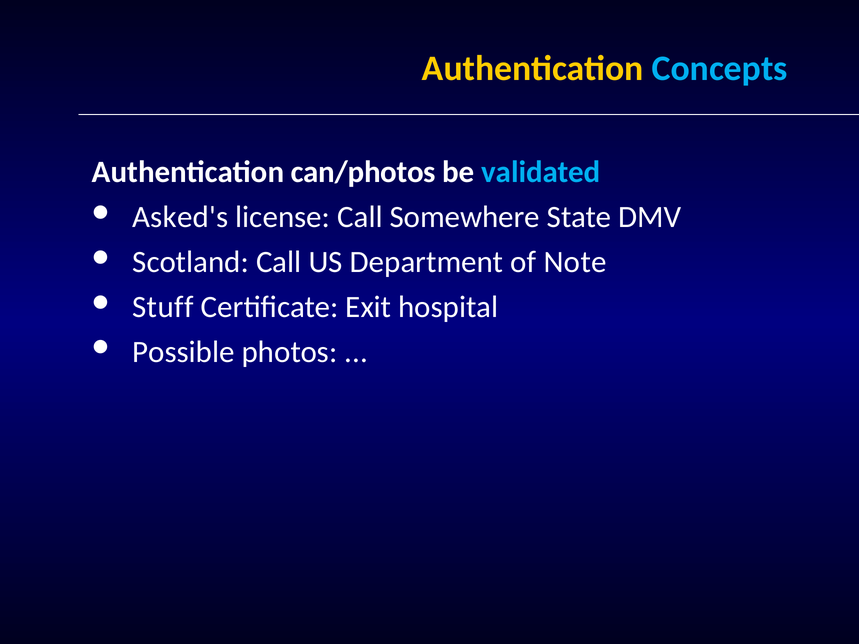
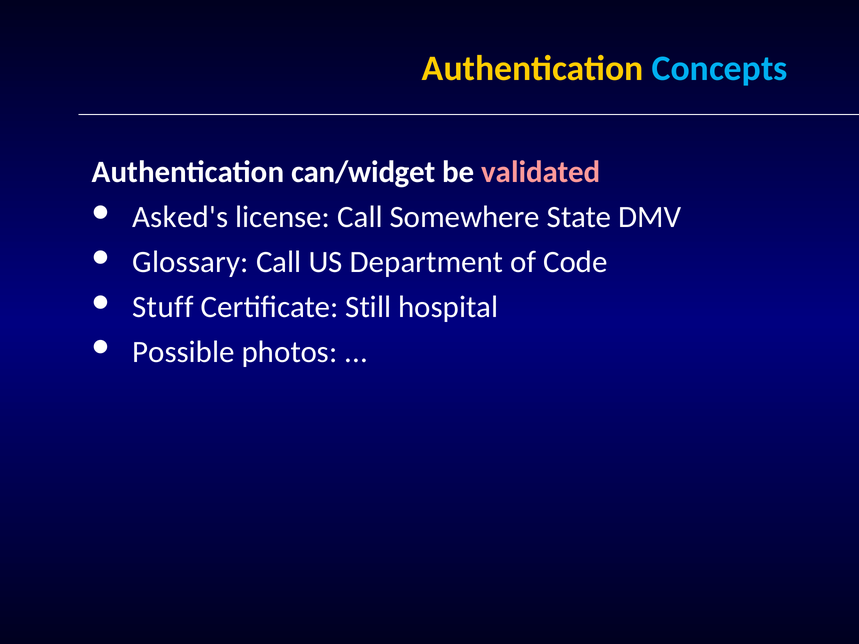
can/photos: can/photos -> can/widget (363, 172)
validated colour: light blue -> pink (541, 172)
Scotland: Scotland -> Glossary (191, 262)
Note: Note -> Code (575, 262)
Exit: Exit -> Still (368, 307)
